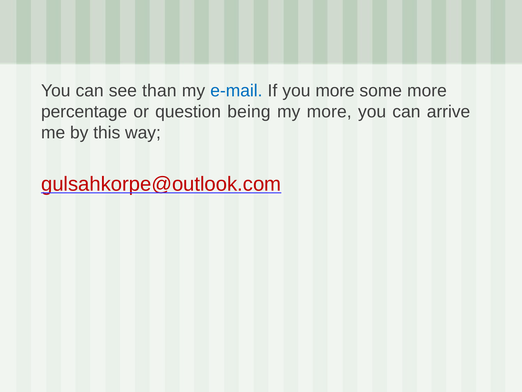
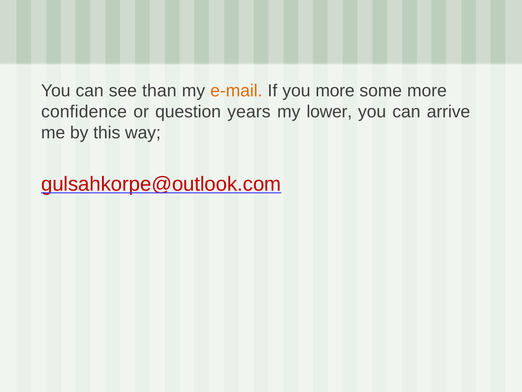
e-mail colour: blue -> orange (236, 91)
percentage: percentage -> confidence (84, 112)
being: being -> years (249, 112)
my more: more -> lower (329, 112)
